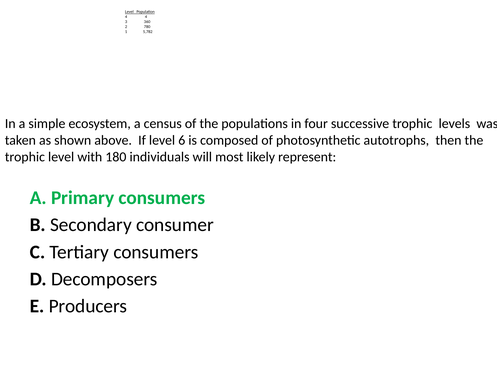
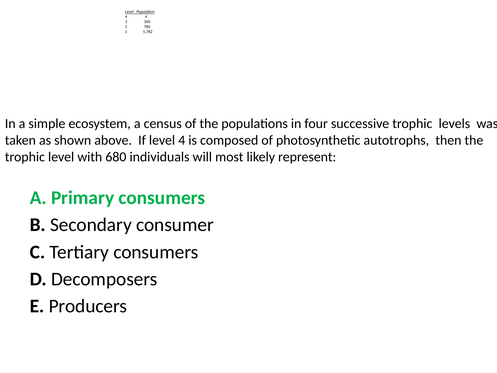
level 6: 6 -> 4 (182, 140)
180: 180 -> 680 (116, 157)
